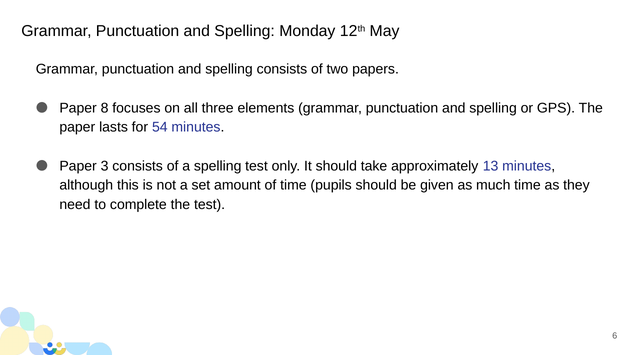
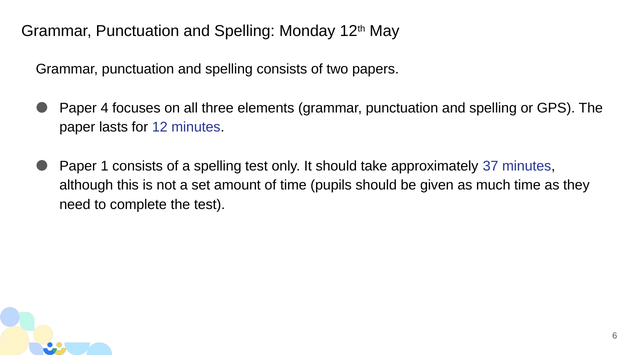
8: 8 -> 4 (105, 108)
54: 54 -> 12 (160, 127)
3: 3 -> 1 (105, 166)
13: 13 -> 37 (491, 166)
